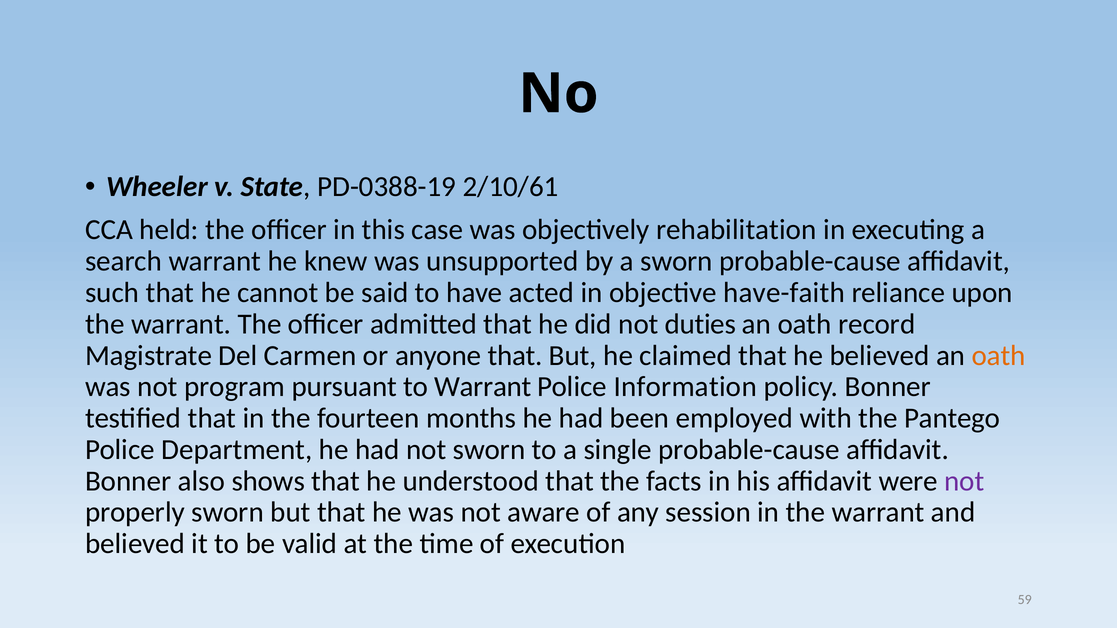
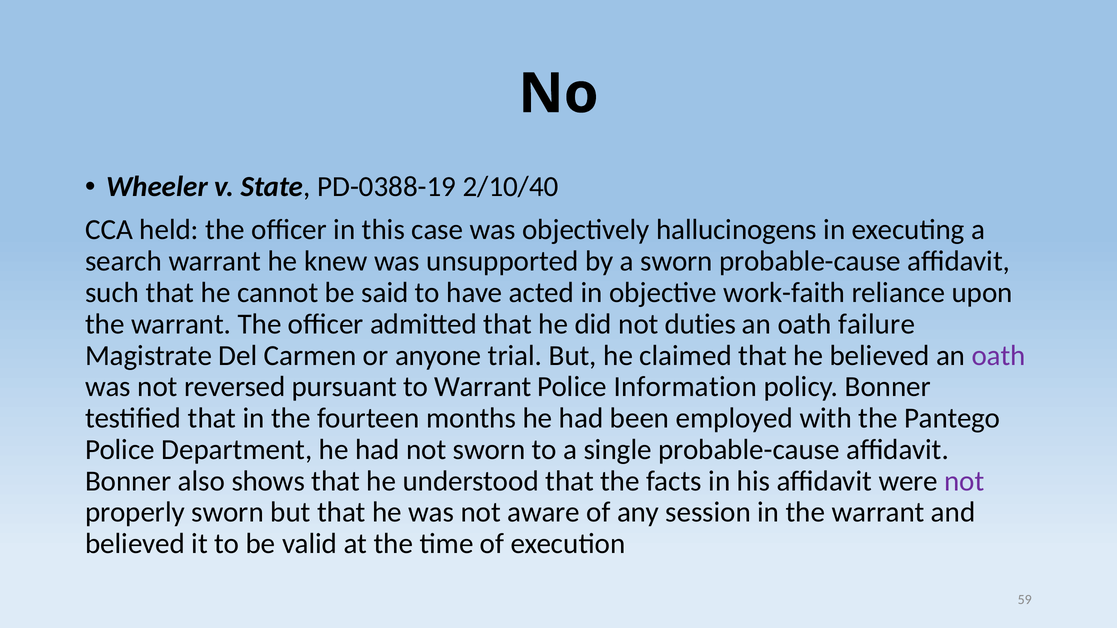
2/10/61: 2/10/61 -> 2/10/40 (511, 187)
rehabilitation: rehabilitation -> hallucinogens (736, 230)
have-faith: have-faith -> work-faith (784, 293)
record: record -> failure (877, 324)
anyone that: that -> trial (515, 356)
oath colour: orange -> purple (999, 356)
program: program -> reversed (235, 387)
